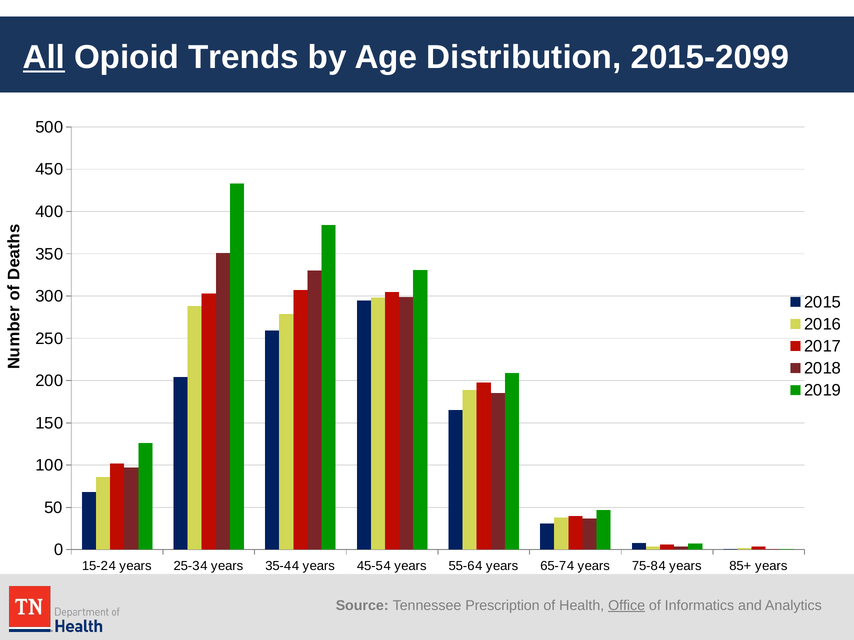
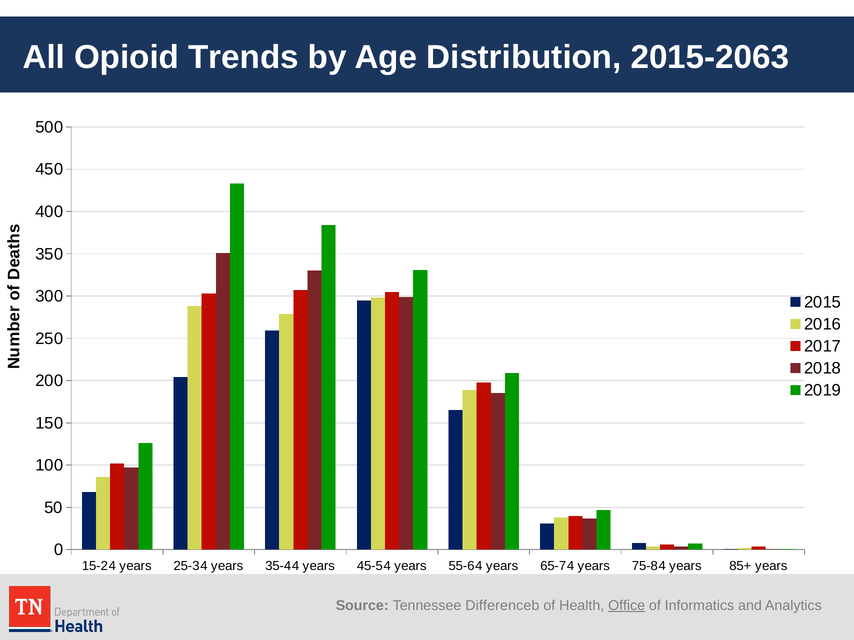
All underline: present -> none (44, 57)
2015-2099: 2015-2099 -> 2015-2063 (710, 57)
Prescription: Prescription -> Differenceb (502, 606)
